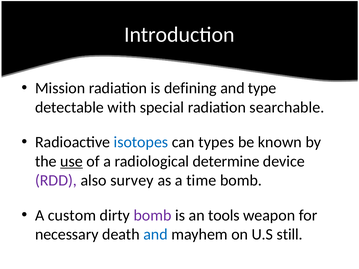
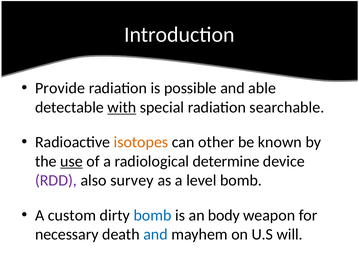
Mission: Mission -> Provide (60, 88)
defining: defining -> possible (190, 88)
type: type -> able (262, 88)
with underline: none -> present (122, 107)
isotopes colour: blue -> orange (141, 142)
types: types -> other (216, 142)
time: time -> level (201, 181)
bomb colour: purple -> blue (153, 215)
tools: tools -> body (224, 215)
still: still -> will (290, 235)
